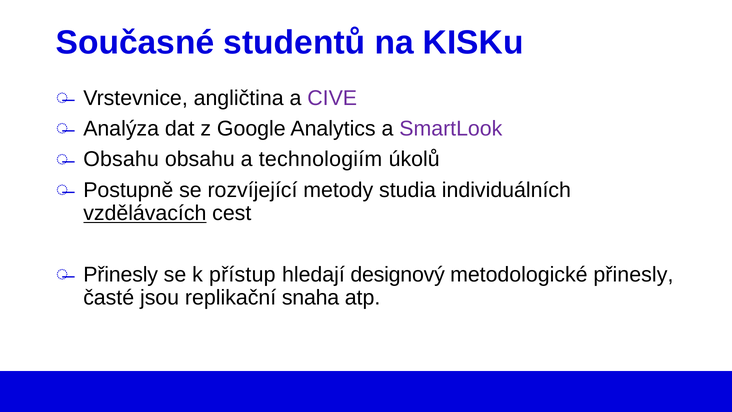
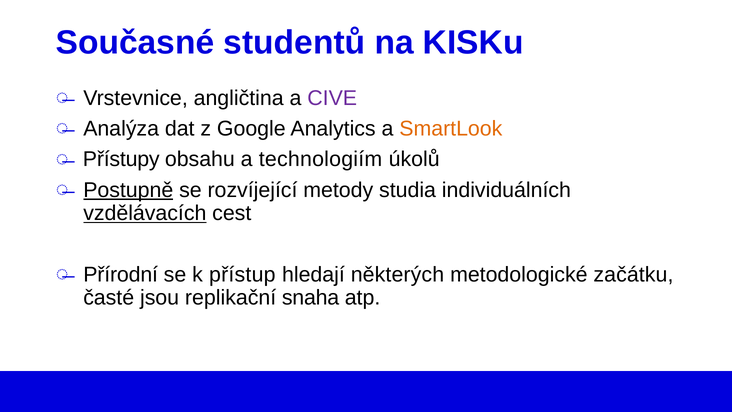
SmartLook colour: purple -> orange (451, 129)
Obsahu: Obsahu -> Přístupy (121, 159)
Postupně underline: none -> present (128, 190)
Přinesly: Přinesly -> Přírodní (121, 274)
designový: designový -> některých (397, 274)
metodologické přinesly: přinesly -> začátku (633, 274)
